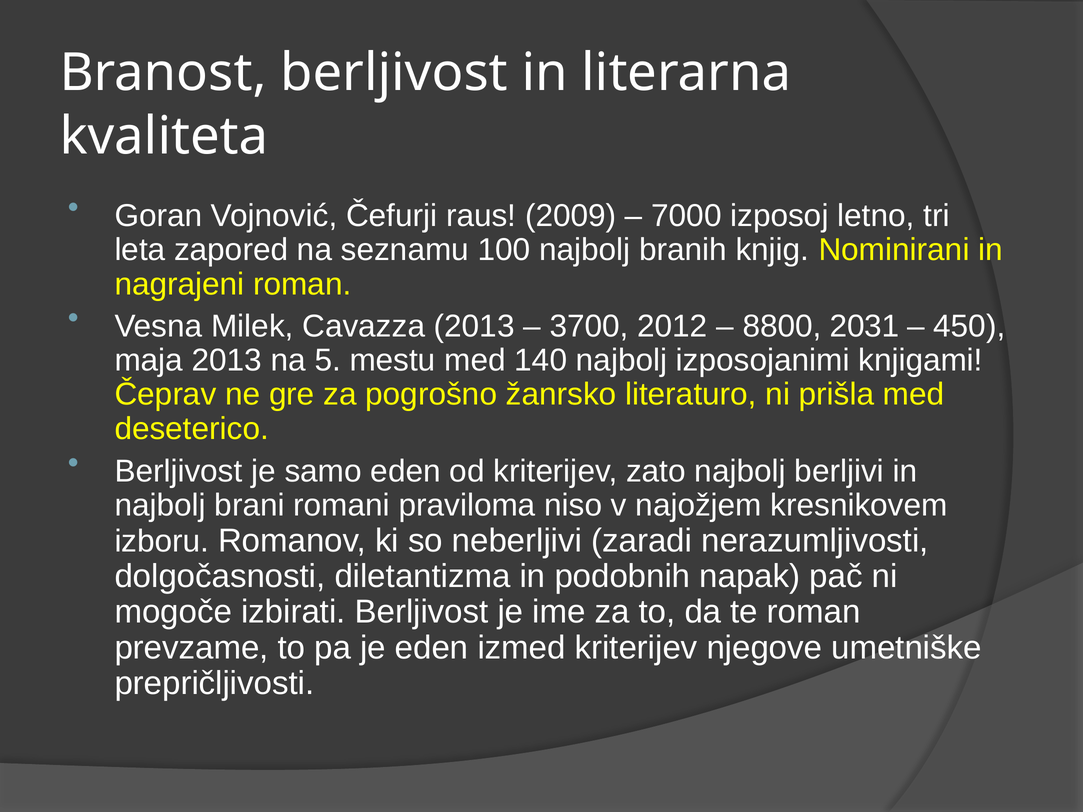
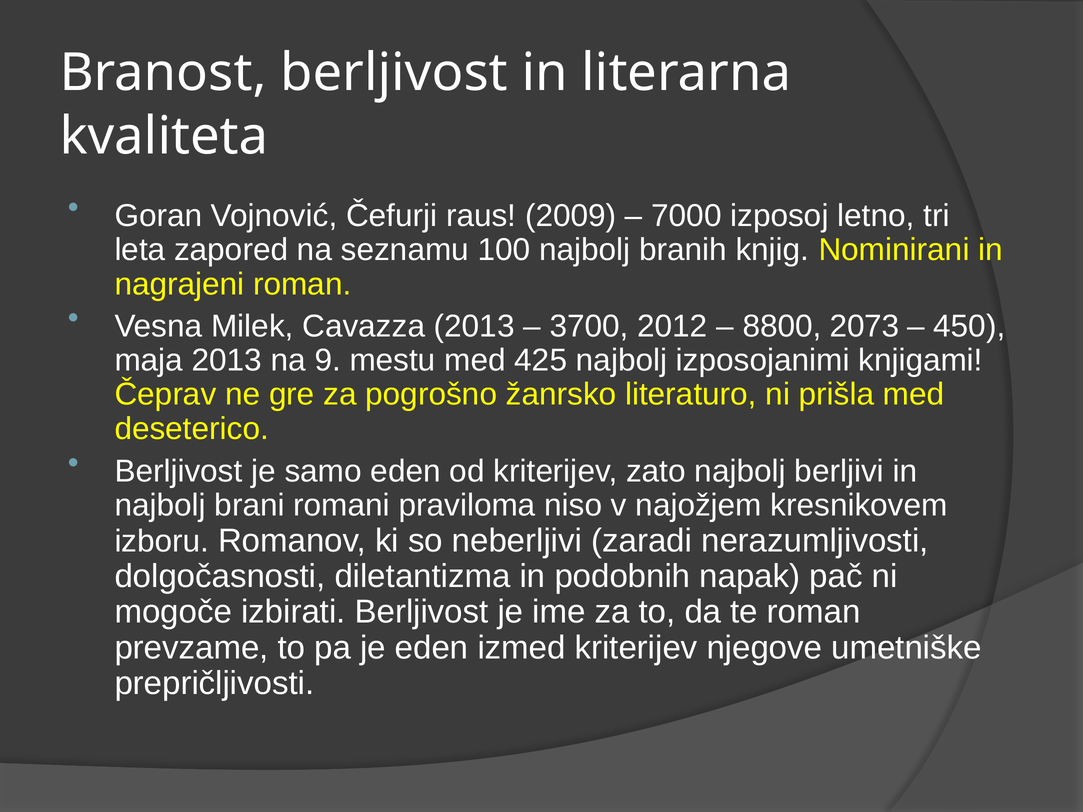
2031: 2031 -> 2073 (865, 326)
5: 5 -> 9 (328, 361)
140: 140 -> 425 (541, 361)
